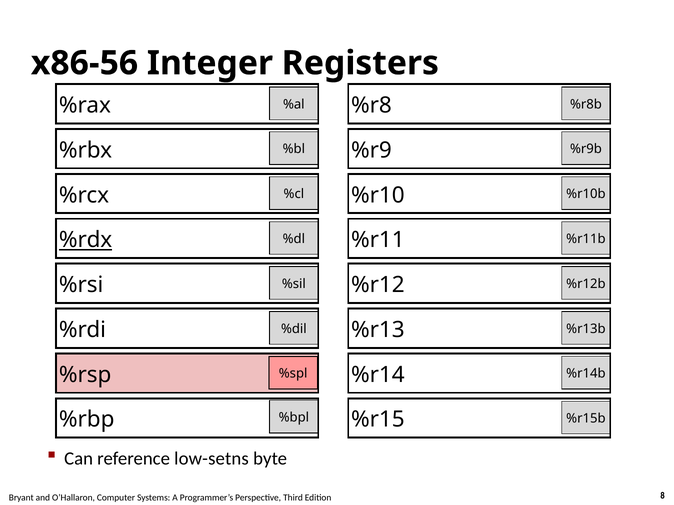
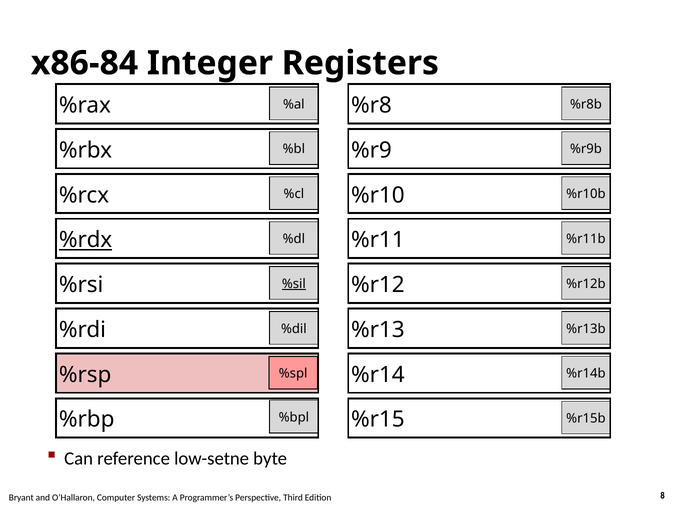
x86-56: x86-56 -> x86-84 (85, 63)
%sil underline: none -> present (294, 284)
low-setns: low-setns -> low-setne (212, 459)
